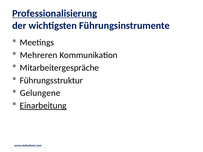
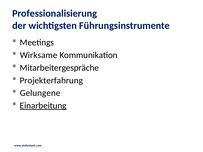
Professionalisierung underline: present -> none (55, 13)
Mehreren: Mehreren -> Wirksame (39, 55)
Führungsstruktur: Führungsstruktur -> Projekterfahrung (51, 81)
